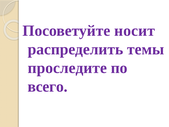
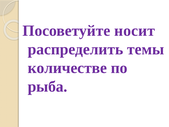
проследите: проследите -> количестве (67, 68)
всего: всего -> рыба (48, 86)
